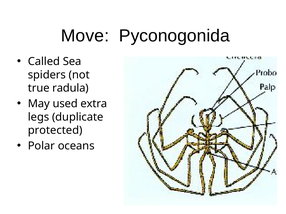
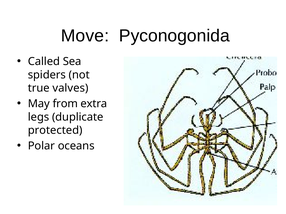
radula: radula -> valves (70, 88)
used: used -> from (65, 104)
